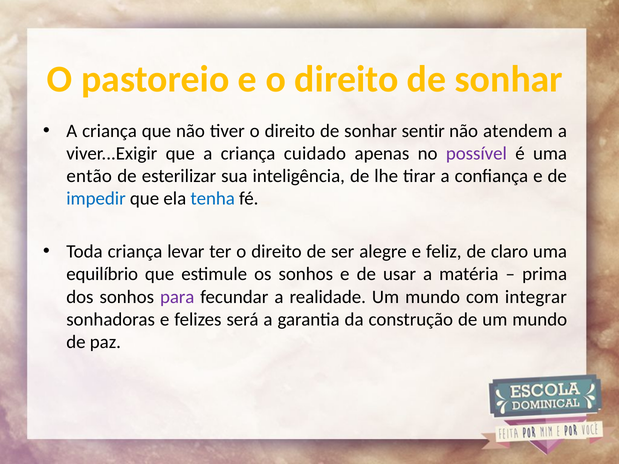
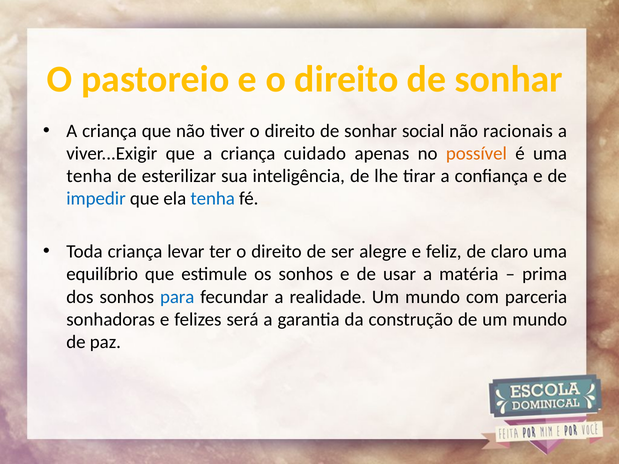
sentir: sentir -> social (423, 131)
atendem: atendem -> racionais (518, 131)
possível colour: purple -> orange (476, 154)
então: então -> tenha (89, 176)
para colour: purple -> blue (177, 297)
integrar: integrar -> parceria (536, 297)
